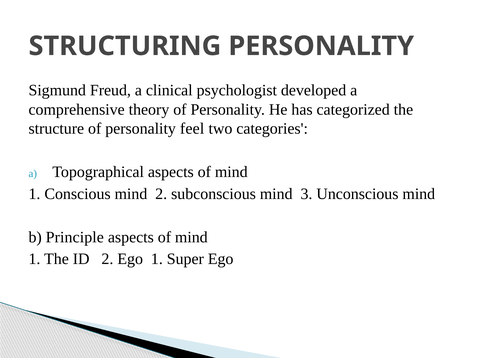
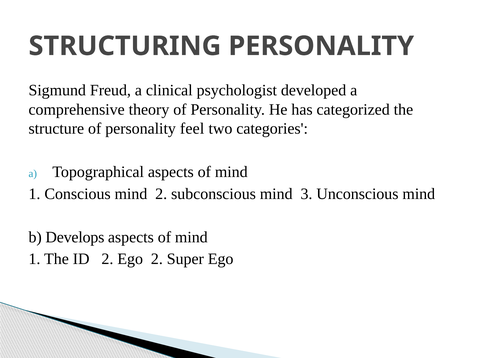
Principle: Principle -> Develops (75, 237)
Ego 1: 1 -> 2 (157, 259)
